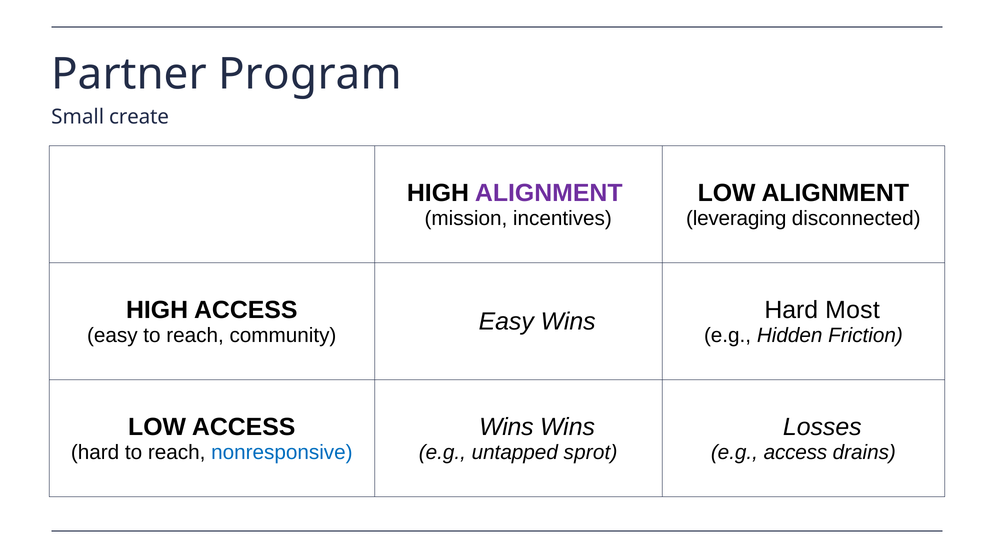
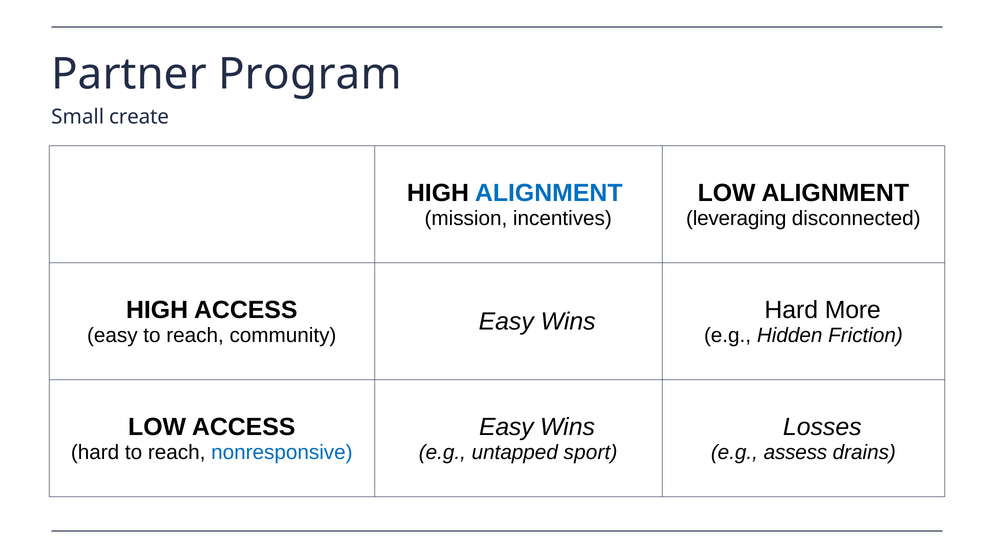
ALIGNMENT colour: purple -> blue (549, 193)
Most: Most -> More (853, 310)
Wins: Wins -> Easy (506, 427)
sprot: sprot -> sport (591, 453)
e.g access: access -> assess (795, 453)
